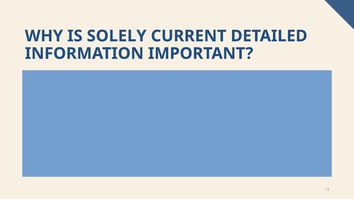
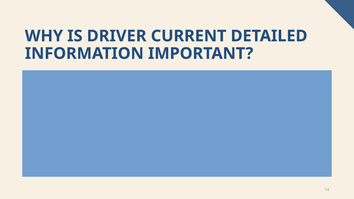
SOLELY: SOLELY -> DRIVER (117, 36)
